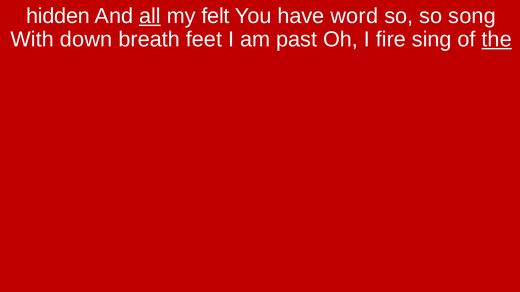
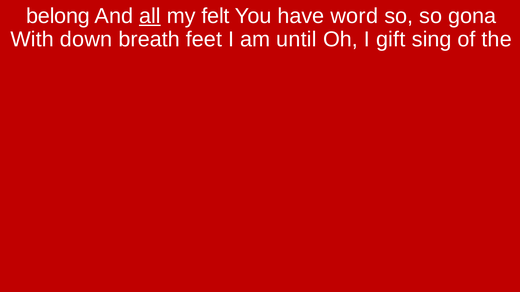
hidden: hidden -> belong (58, 16)
song: song -> gona (472, 16)
past: past -> until (296, 40)
fire: fire -> gift (391, 40)
the underline: present -> none (497, 40)
